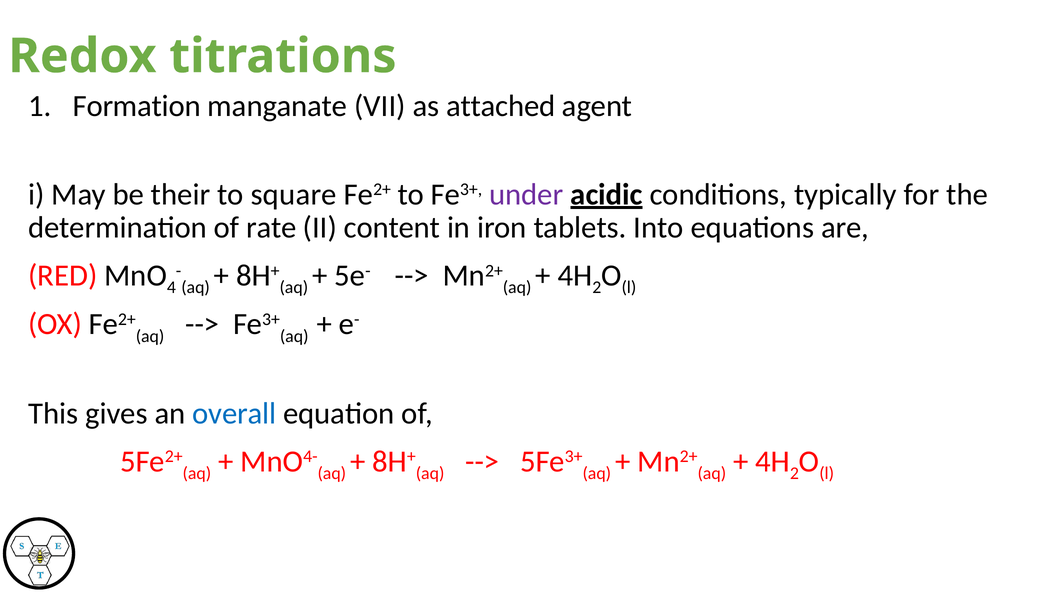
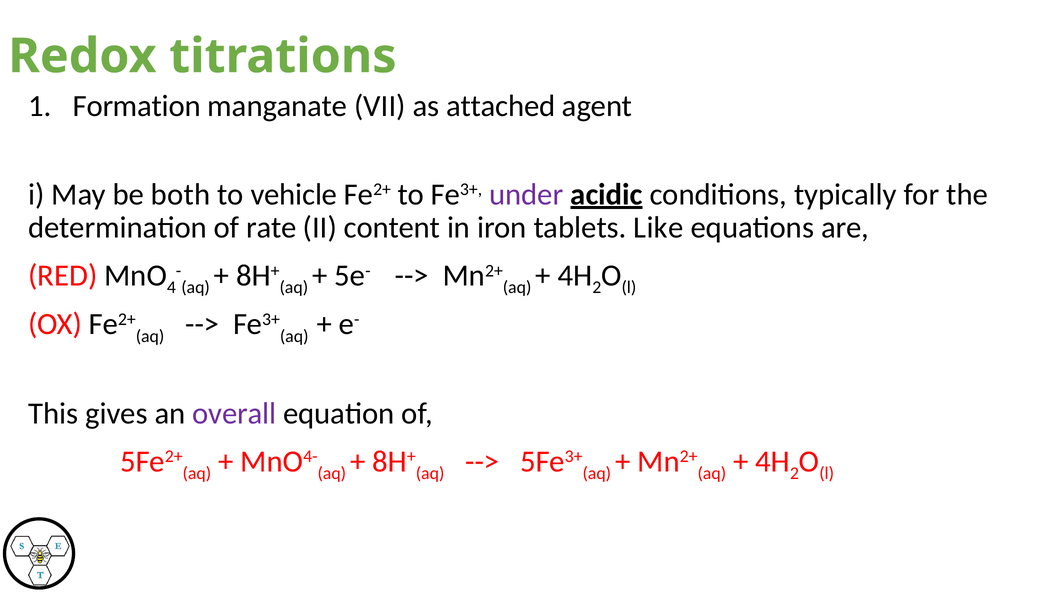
their: their -> both (181, 194)
square: square -> vehicle (294, 194)
Into: Into -> Like (658, 227)
overall colour: blue -> purple (234, 413)
